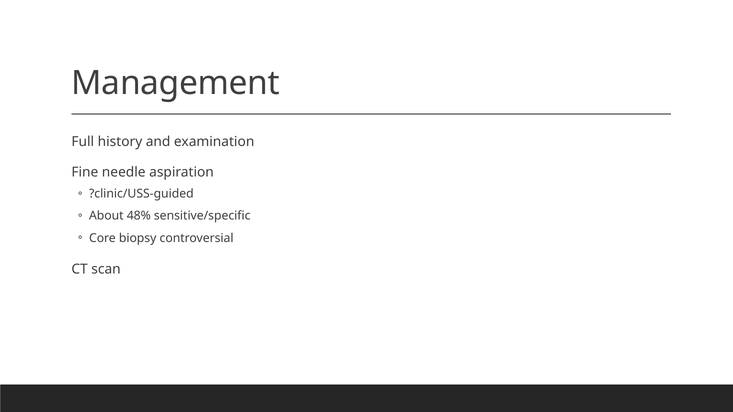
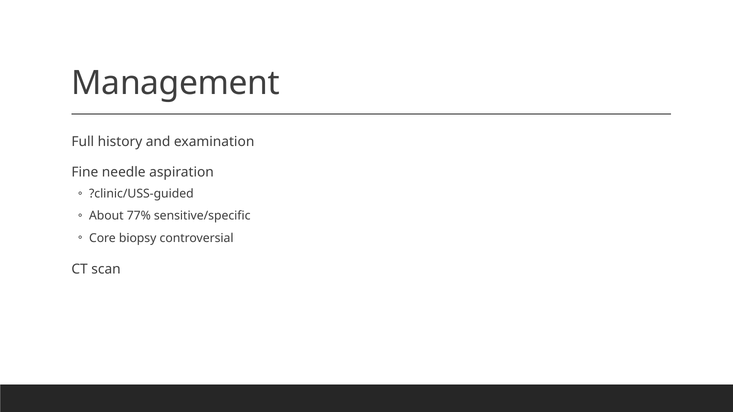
48%: 48% -> 77% (139, 216)
